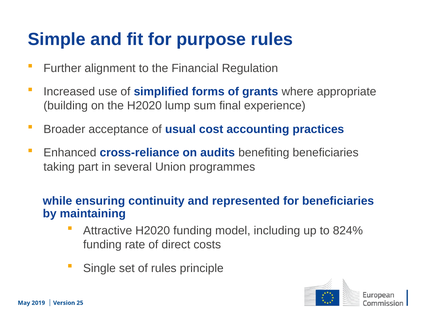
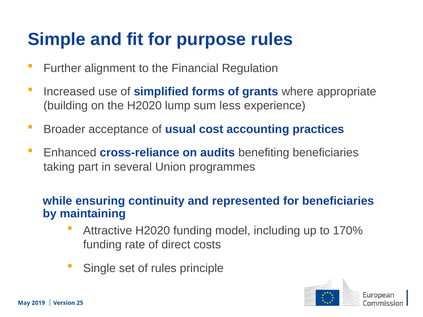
final: final -> less (230, 106)
824%: 824% -> 170% (348, 231)
